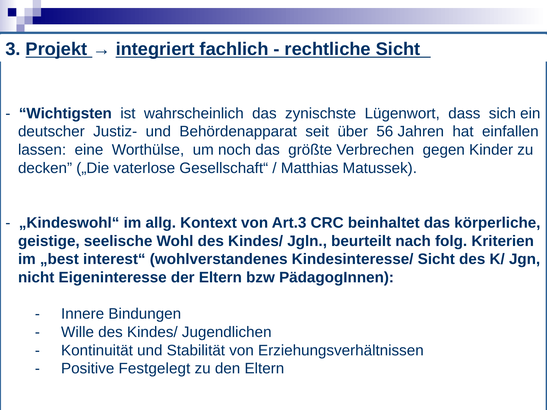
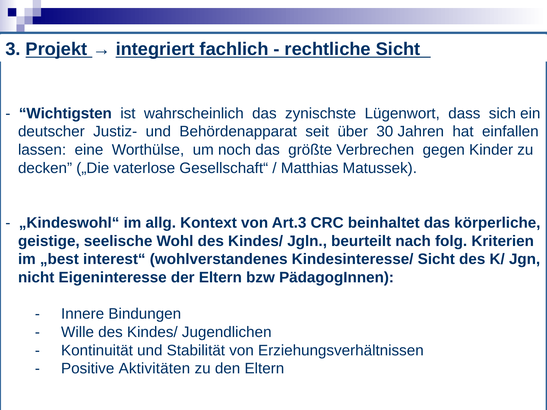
56: 56 -> 30 (385, 132)
Festgelegt: Festgelegt -> Aktivitäten (154, 369)
